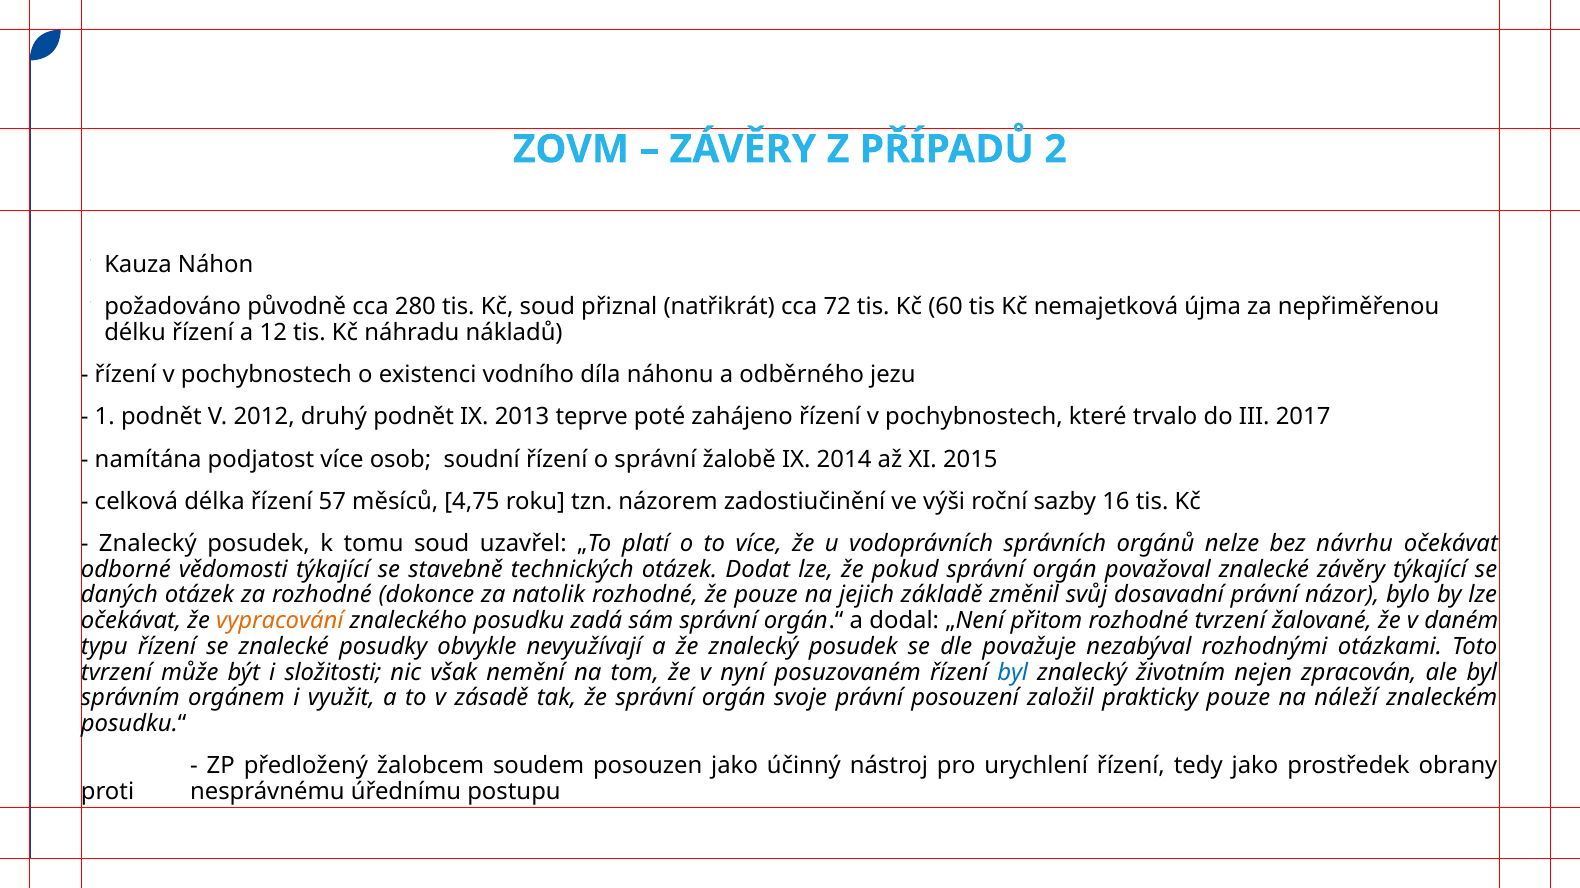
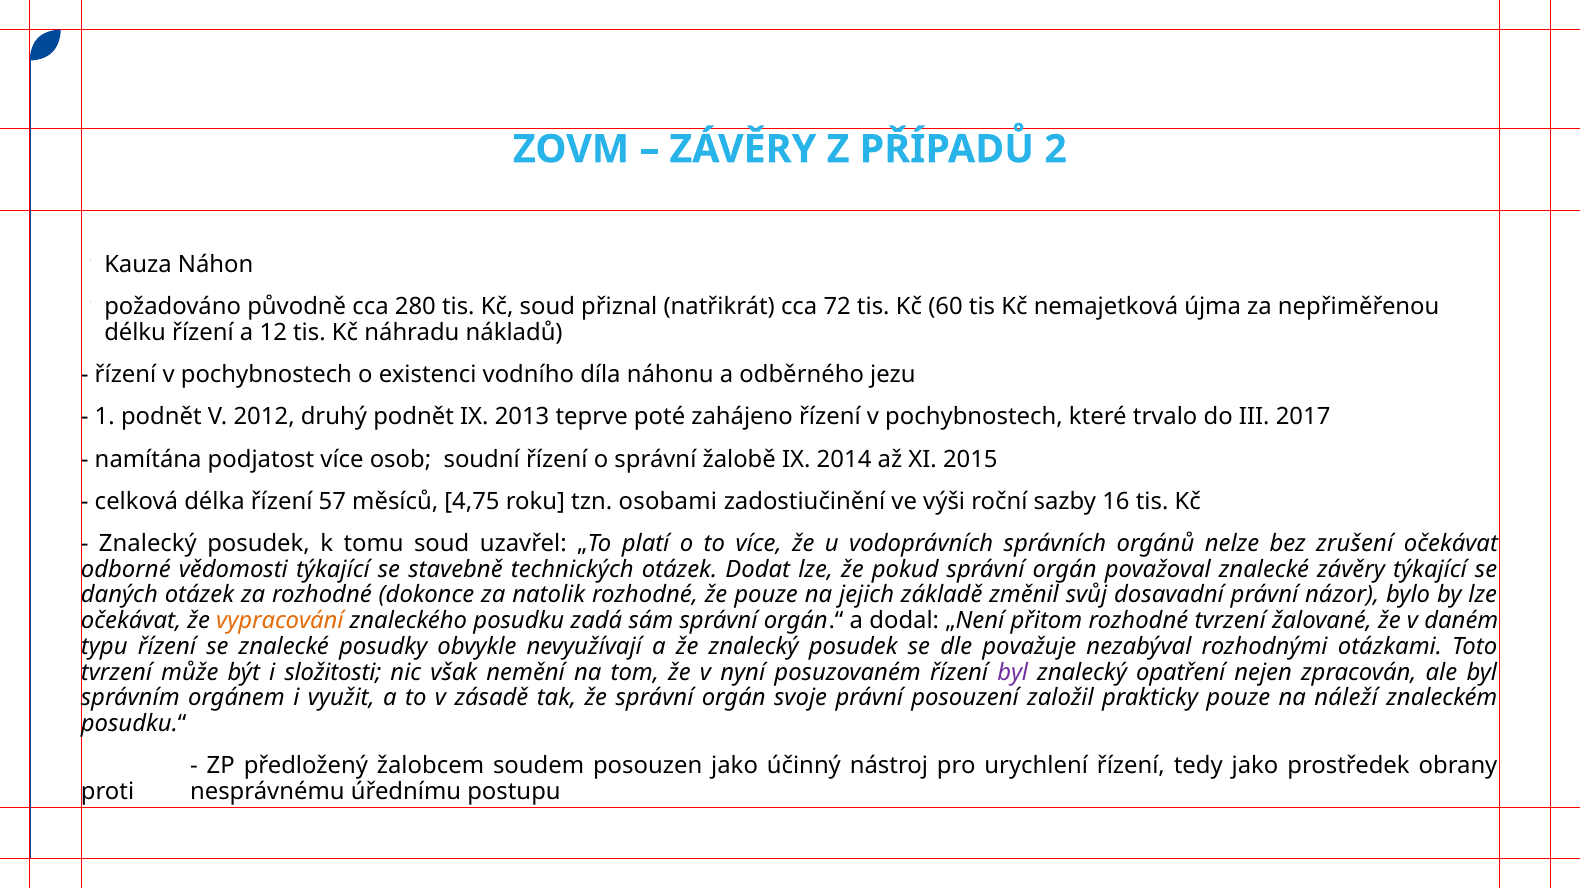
názorem: názorem -> osobami (668, 502)
návrhu: návrhu -> zrušení (1355, 544)
byl colour: blue -> purple (1013, 673)
životním: životním -> opatření (1181, 673)
